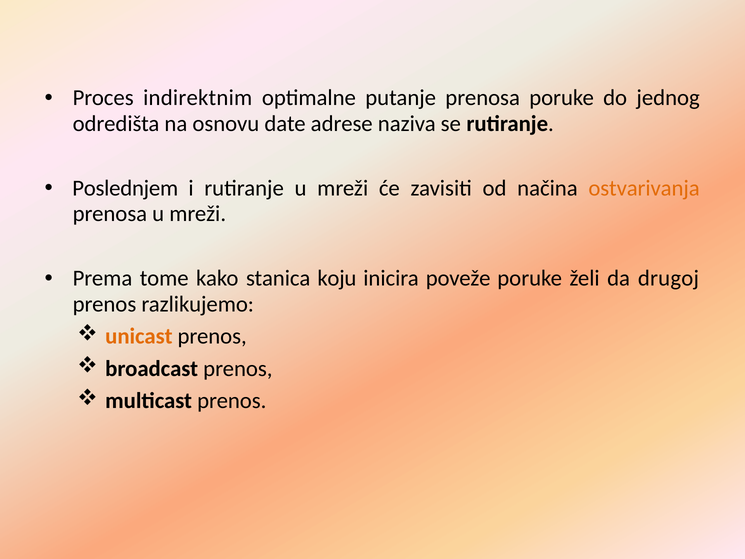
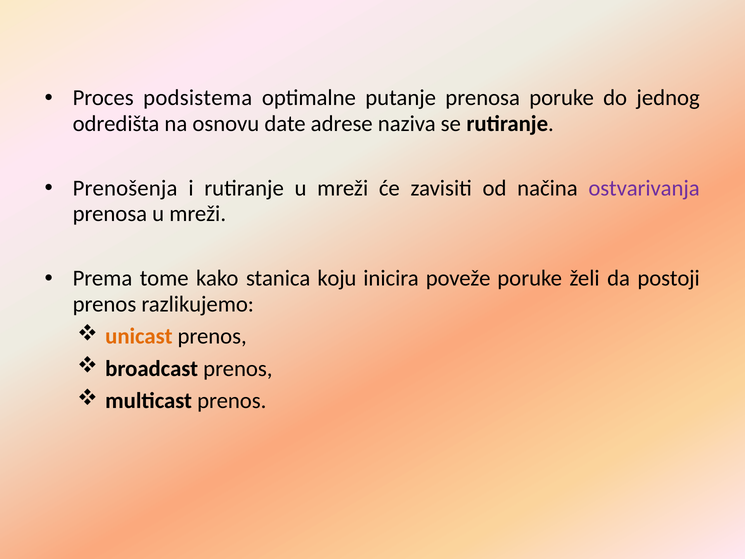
indirektnim: indirektnim -> podsistema (198, 98)
Poslednjem: Poslednjem -> Prenošenja (125, 188)
ostvarivanja colour: orange -> purple (644, 188)
drugoj: drugoj -> postoji (669, 278)
